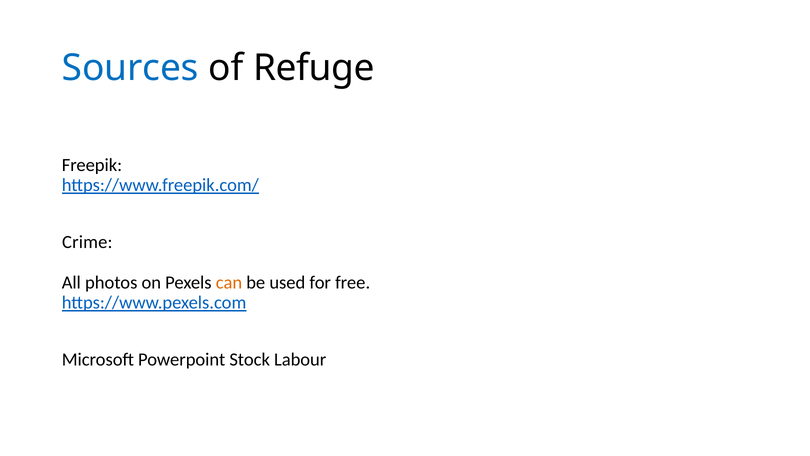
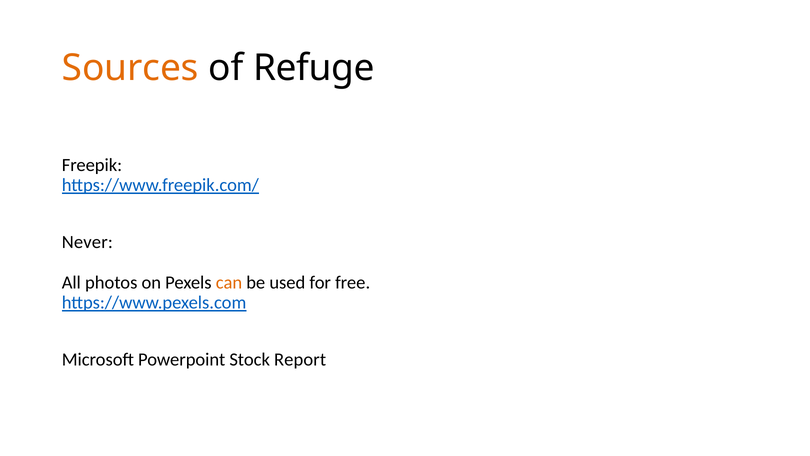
Sources colour: blue -> orange (130, 68)
Crime: Crime -> Never (87, 242)
Labour: Labour -> Report (300, 359)
